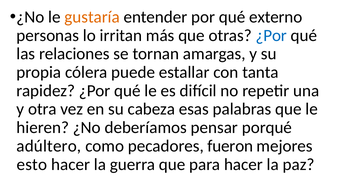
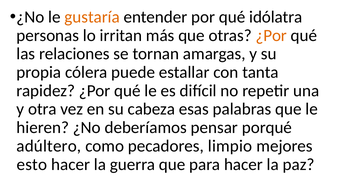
externo: externo -> idólatra (276, 17)
¿Por colour: blue -> orange (271, 35)
fueron: fueron -> limpio (230, 146)
